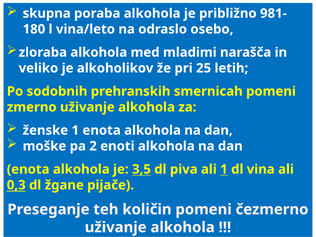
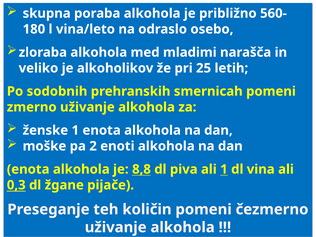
981-: 981- -> 560- (273, 13)
3,5: 3,5 -> 8,8 (141, 169)
